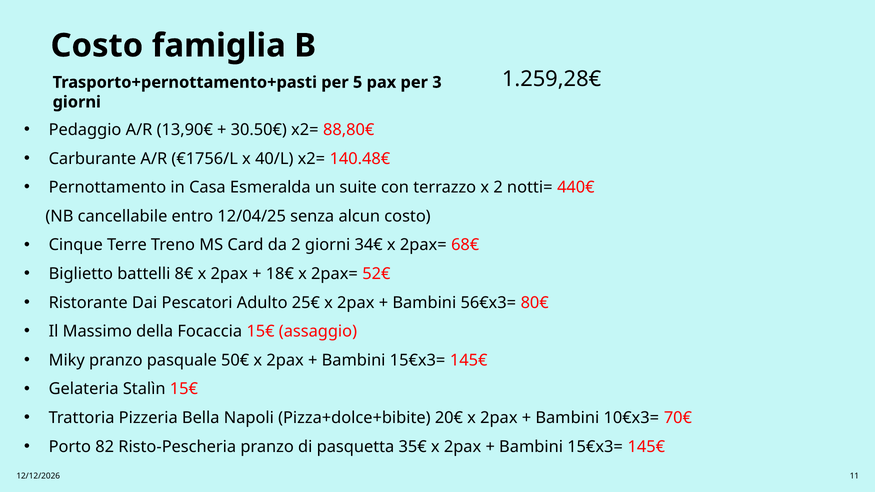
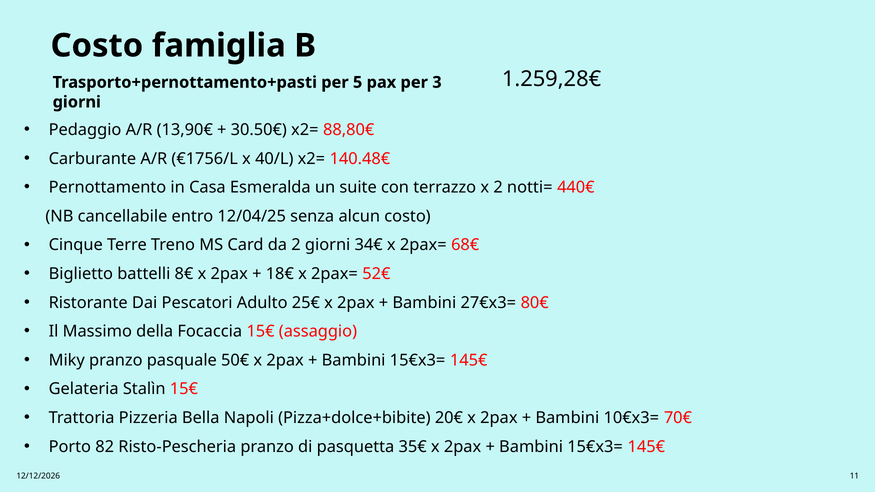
56€x3=: 56€x3= -> 27€x3= (488, 303)
